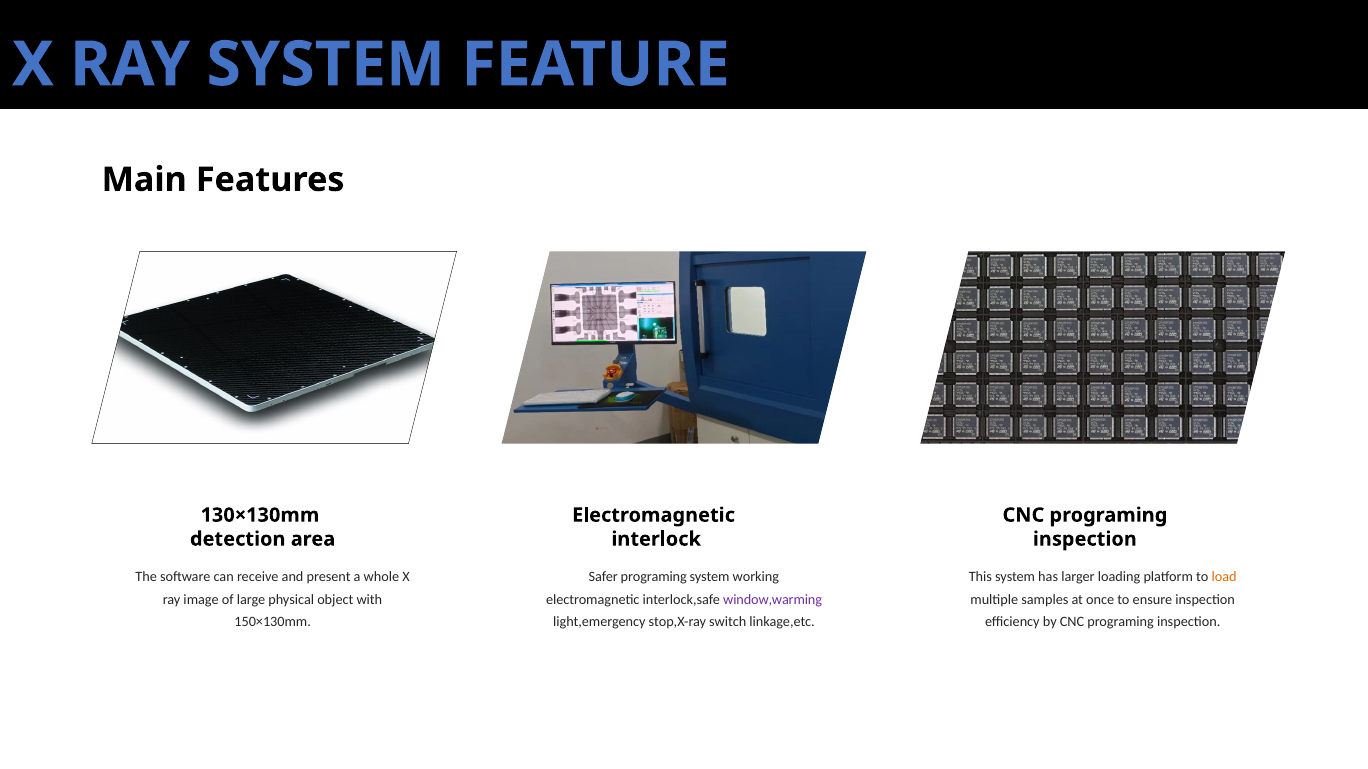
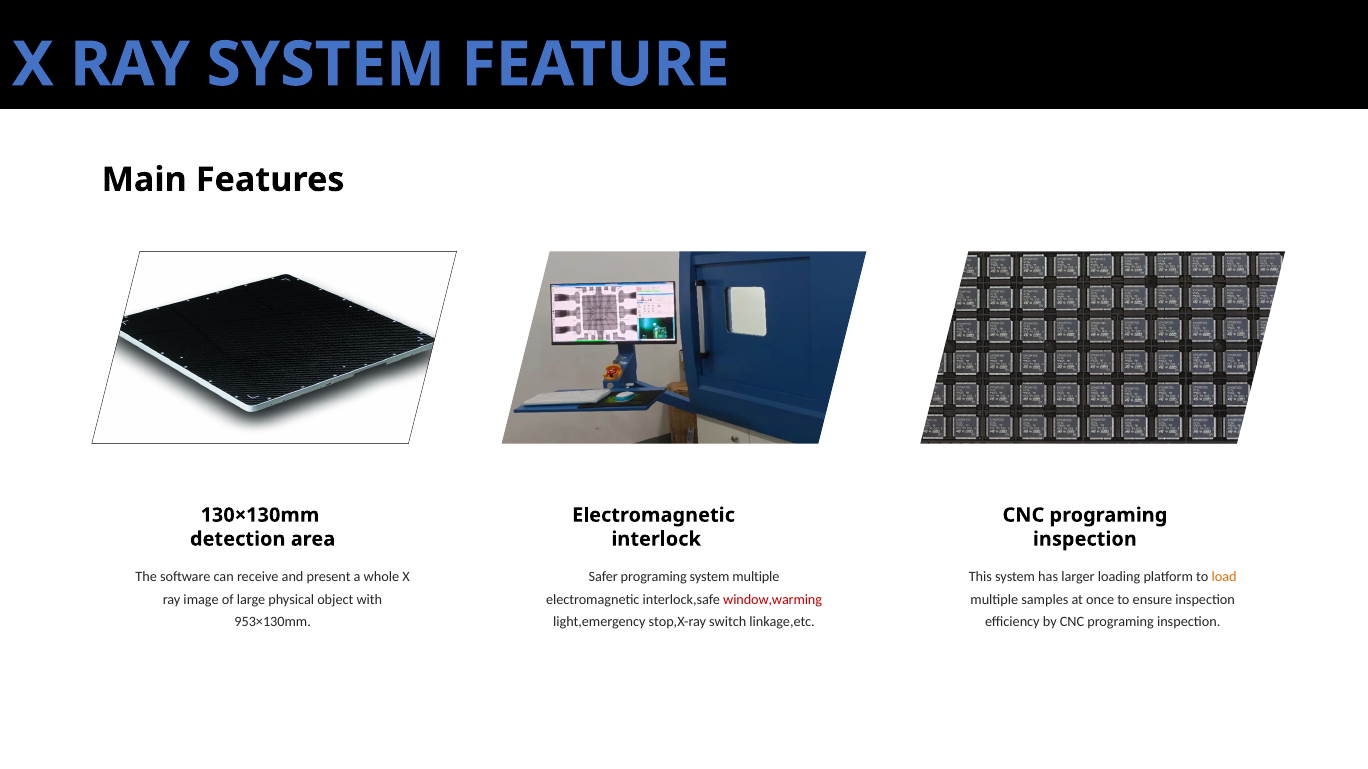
system working: working -> multiple (756, 578)
window,warming colour: purple -> red (773, 600)
150×130mm: 150×130mm -> 953×130mm (273, 622)
